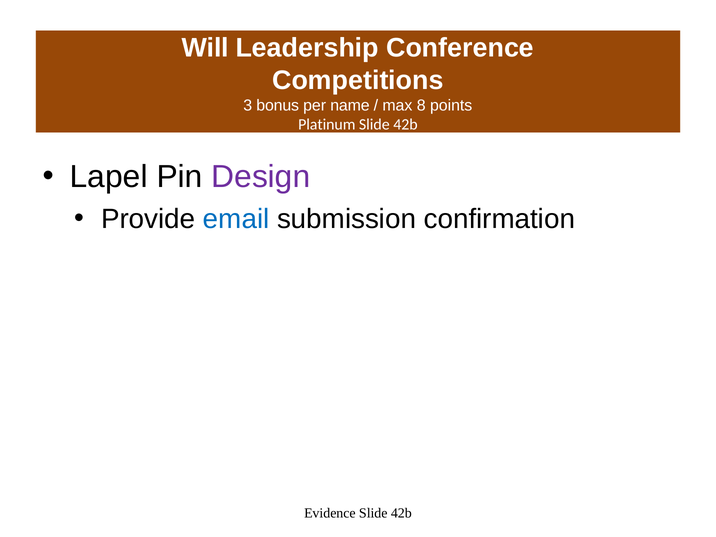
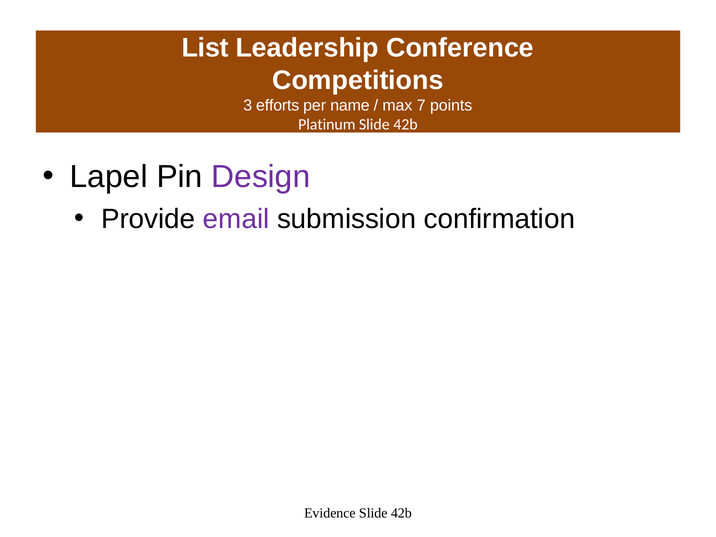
Will: Will -> List (205, 48)
bonus: bonus -> efforts (278, 105)
8: 8 -> 7 (421, 105)
email colour: blue -> purple (236, 219)
